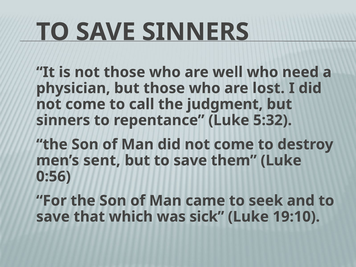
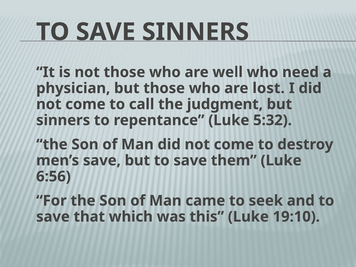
men’s sent: sent -> save (102, 160)
0:56: 0:56 -> 6:56 (53, 176)
sick: sick -> this (207, 217)
